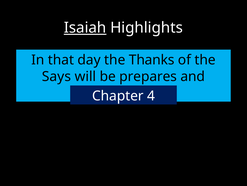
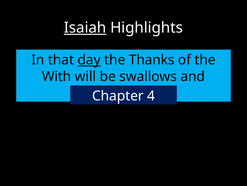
day underline: none -> present (89, 60)
Says: Says -> With (57, 76)
prepares: prepares -> swallows (148, 76)
